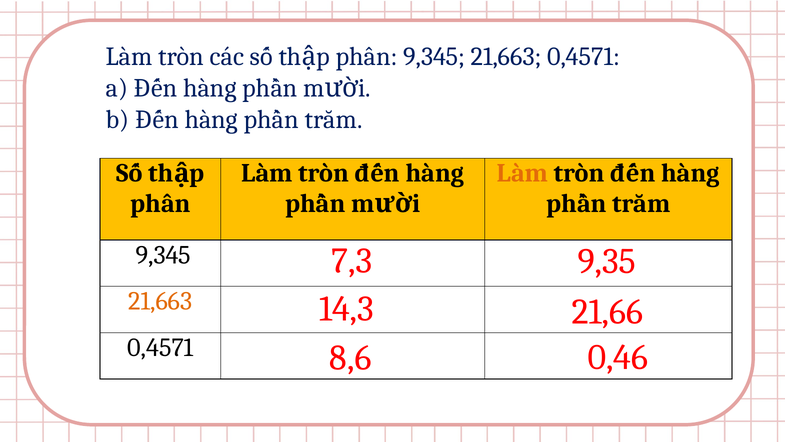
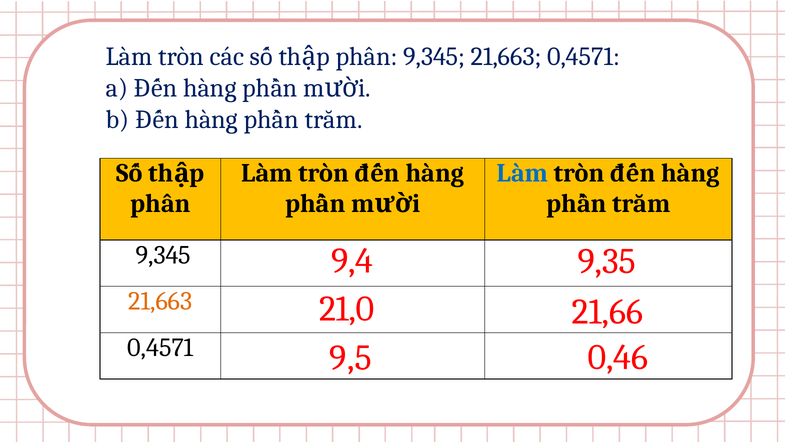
Làm colour: orange -> blue (523, 173)
7,3: 7,3 -> 9,4 (352, 260)
14,3: 14,3 -> 21,0 (347, 309)
8,6: 8,6 -> 9,5 (351, 358)
